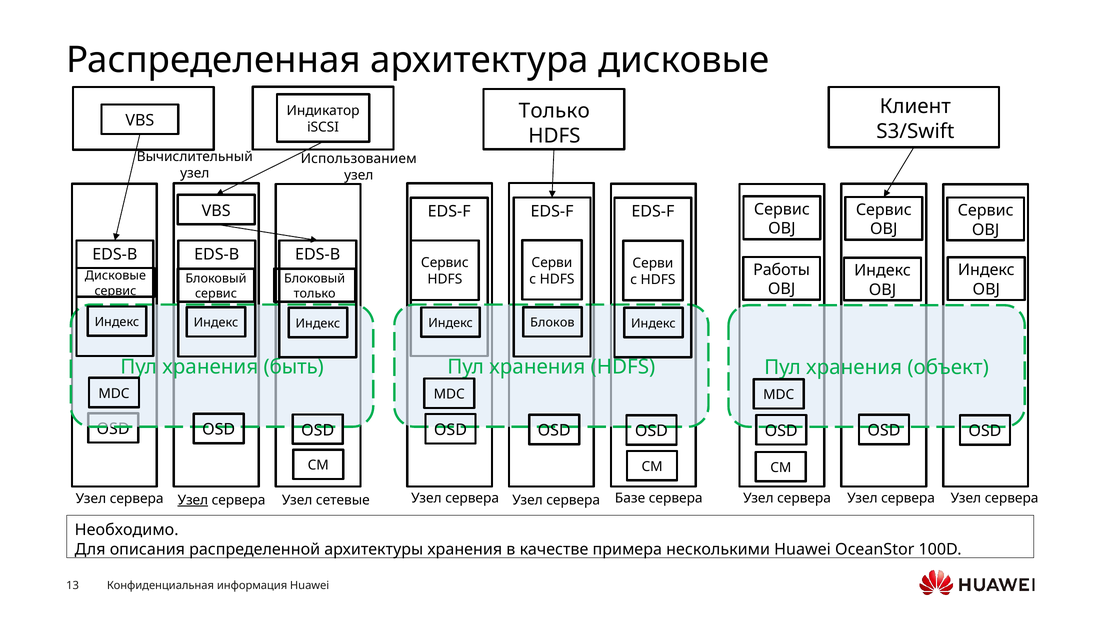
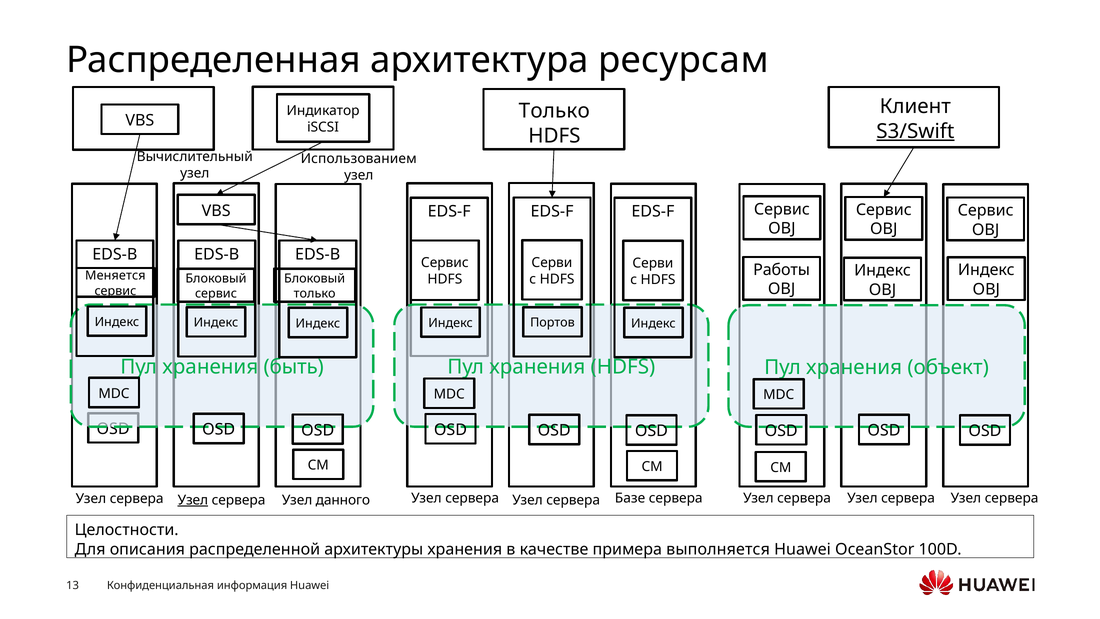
архитектура дисковые: дисковые -> ресурсам (683, 60)
S3/Swift underline: none -> present (915, 131)
Дисковые: Дисковые -> Меняется (115, 276)
Блоков: Блоков -> Портов (552, 323)
сетевые: сетевые -> данного (343, 500)
Необходимо: Необходимо -> Целостности (127, 530)
несколькими: несколькими -> выполняется (718, 549)
